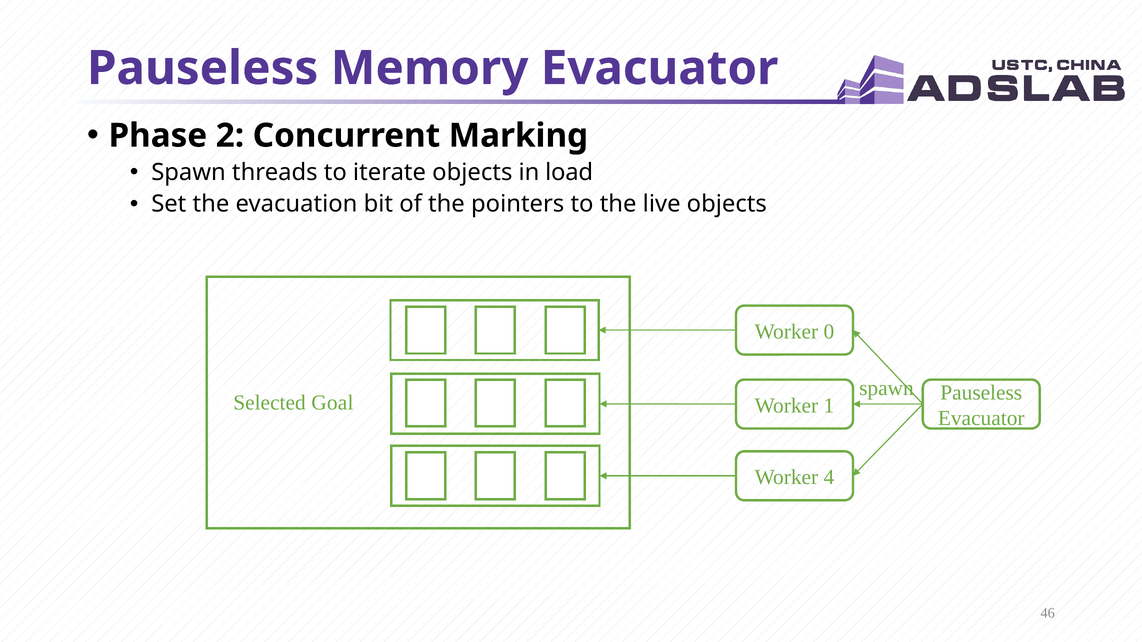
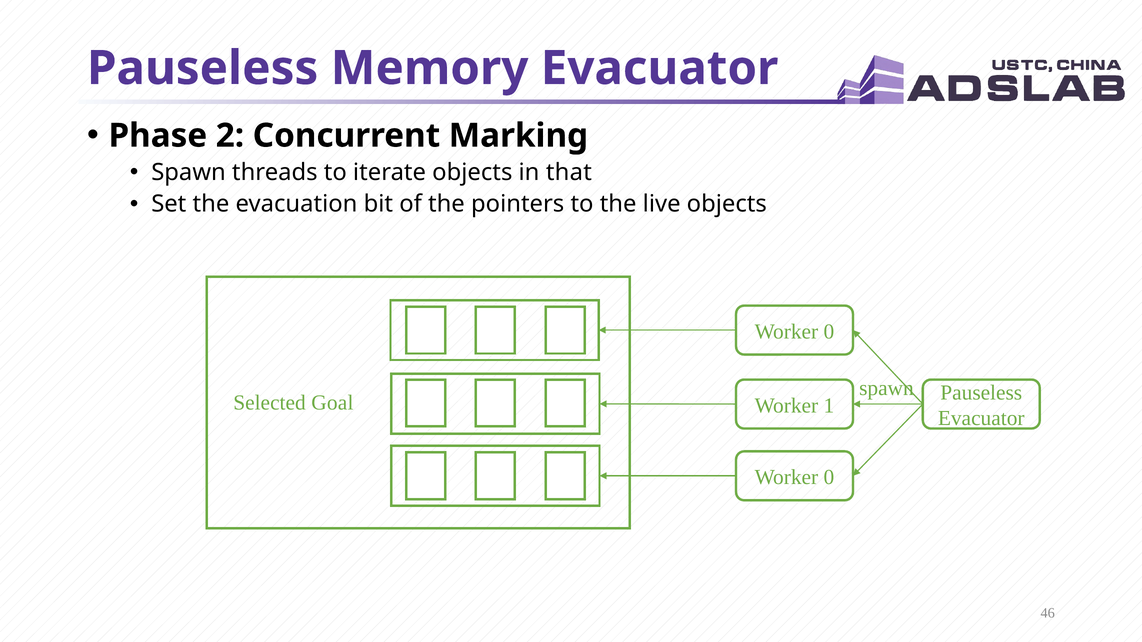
load: load -> that (569, 173)
4: 4 -> 0 (829, 478)
